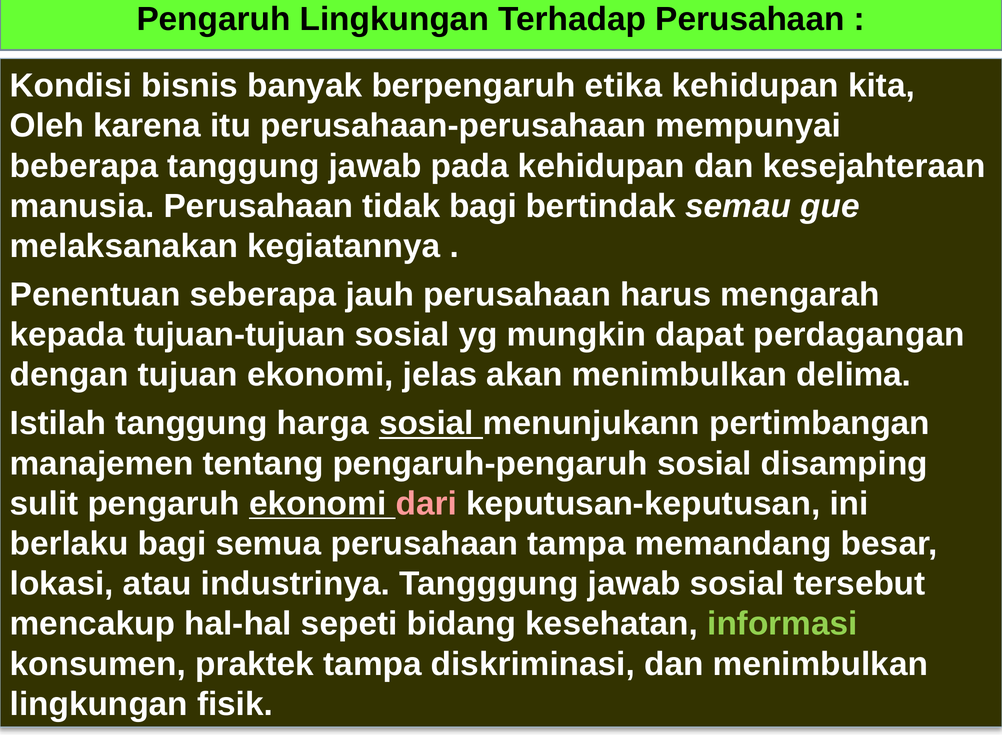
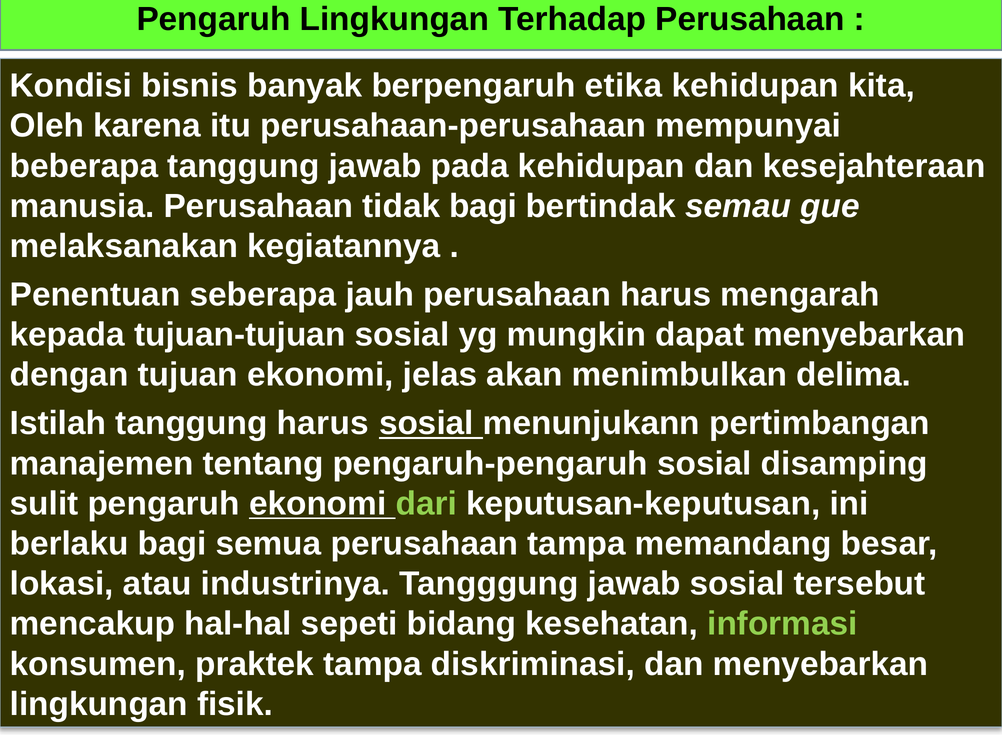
dapat perdagangan: perdagangan -> menyebarkan (859, 335)
tanggung harga: harga -> harus (323, 423)
dari colour: pink -> light green (426, 503)
dan menimbulkan: menimbulkan -> menyebarkan (820, 664)
